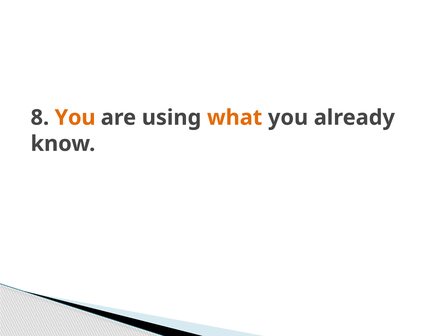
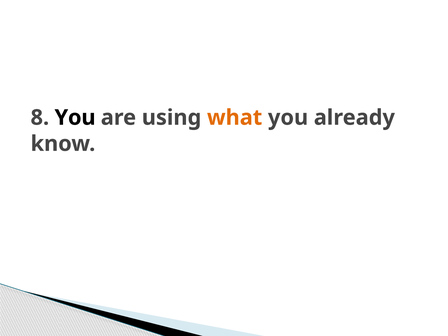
You colour: orange -> black (75, 118)
